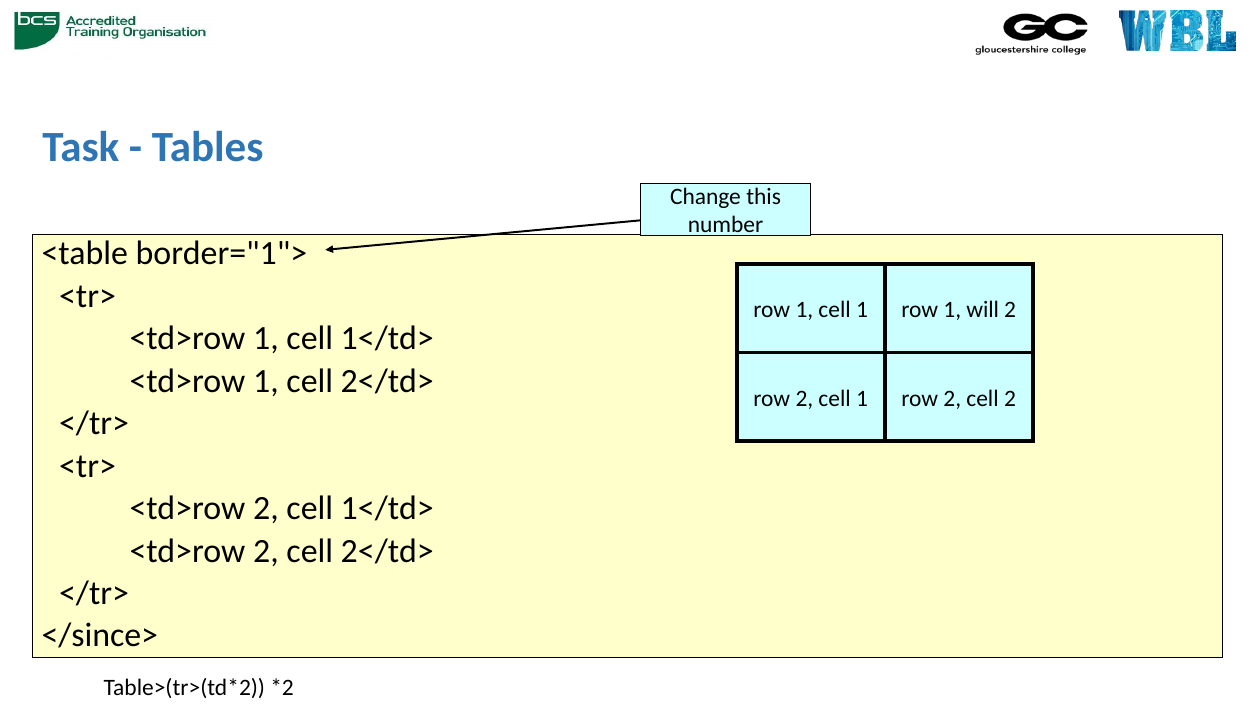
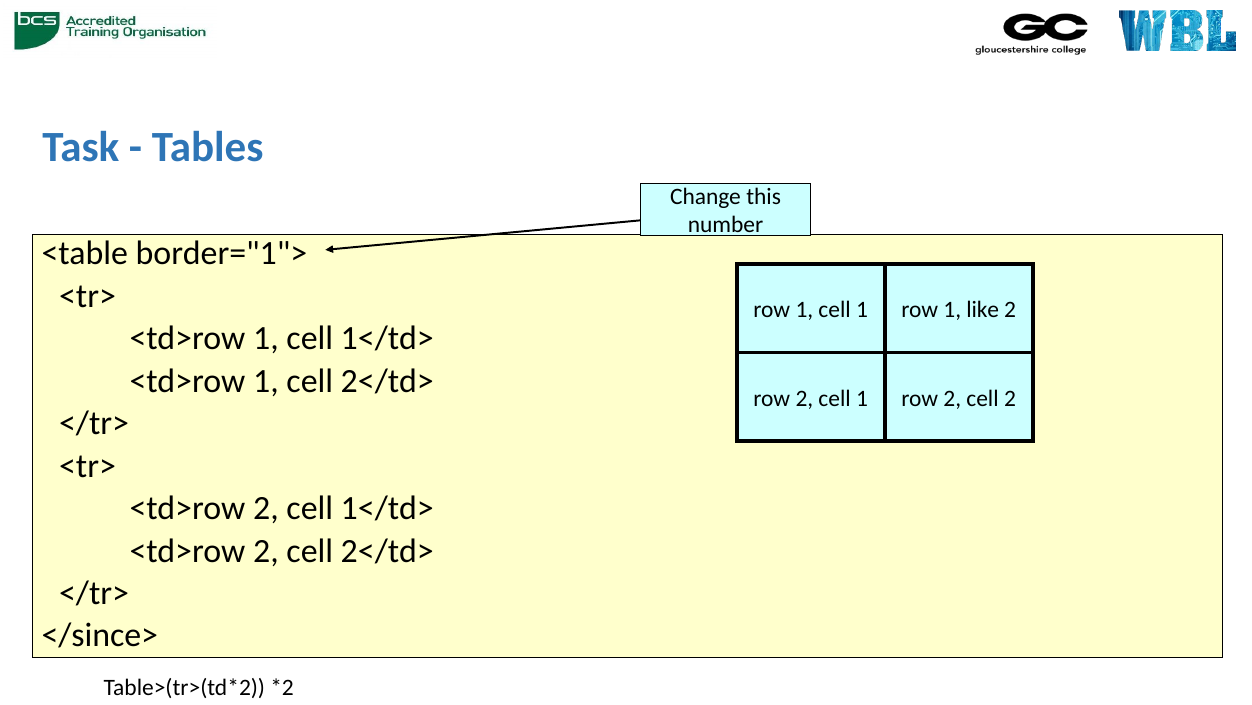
will: will -> like (983, 309)
